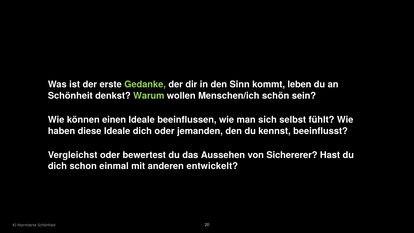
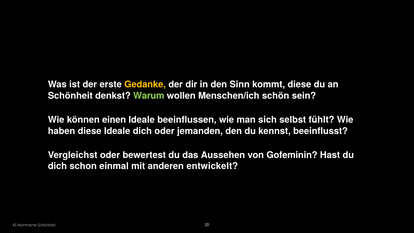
Gedanke colour: light green -> yellow (145, 85)
kommt leben: leben -> diese (299, 85)
Sichererer: Sichererer -> Gofeminin (292, 155)
